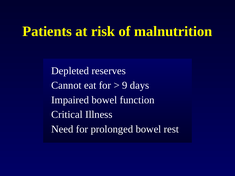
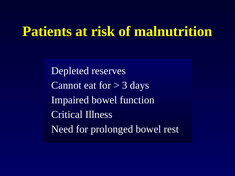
9: 9 -> 3 (125, 85)
